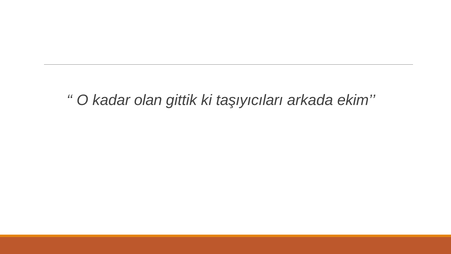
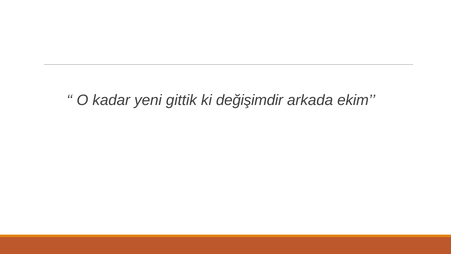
olan: olan -> yeni (148, 100)
taşıyıcıları: taşıyıcıları -> değişimdir (250, 100)
